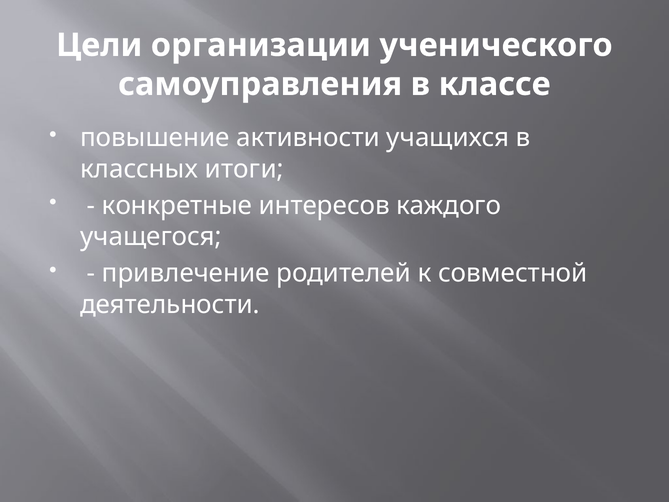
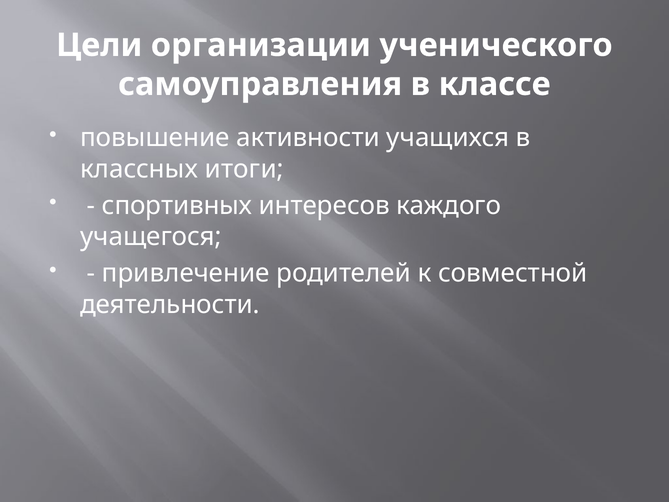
конкретные: конкретные -> спортивных (177, 205)
